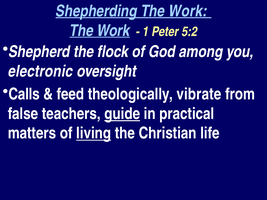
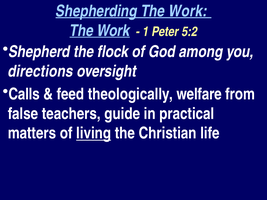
electronic: electronic -> directions (40, 71)
vibrate: vibrate -> welfare (199, 94)
guide underline: present -> none (122, 114)
